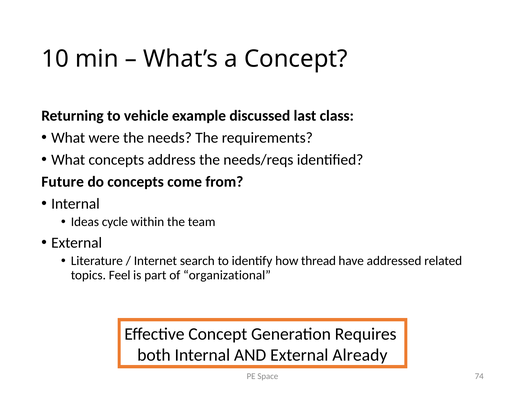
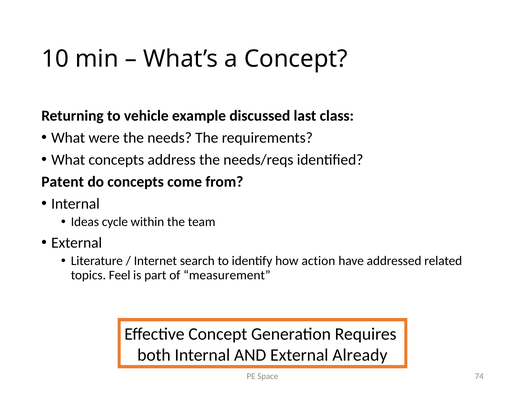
Future: Future -> Patent (63, 182)
thread: thread -> action (318, 261)
organizational: organizational -> measurement (227, 275)
